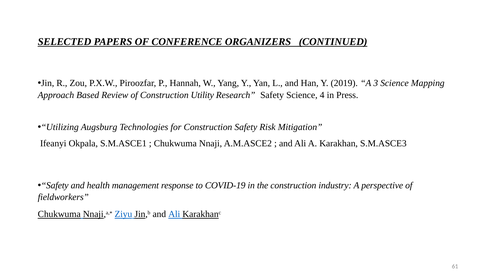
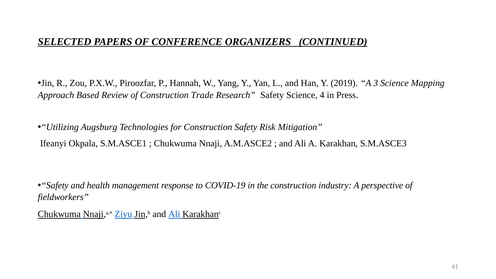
Utility: Utility -> Trade (202, 95)
